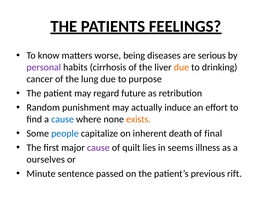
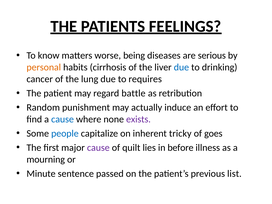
personal colour: purple -> orange (44, 67)
due colour: orange -> blue (181, 67)
purpose: purpose -> requires (145, 79)
future: future -> battle (134, 93)
exists colour: orange -> purple (138, 119)
death: death -> tricky (180, 133)
final: final -> goes (213, 133)
seems: seems -> before (181, 148)
ourselves: ourselves -> mourning (46, 159)
rift: rift -> list (234, 174)
